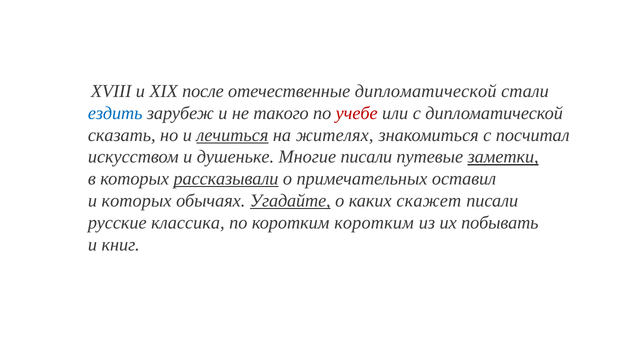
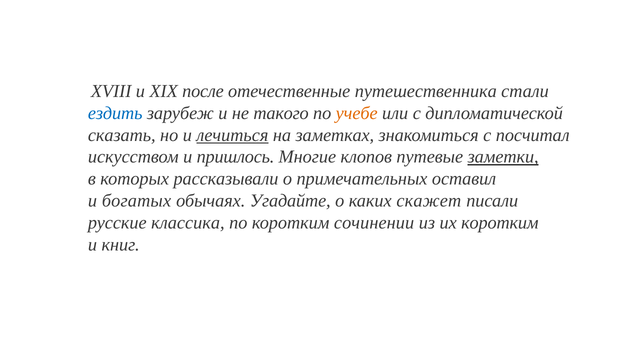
отечественные дипломатической: дипломатической -> путешественника (426, 91)
учебе colour: red -> orange (357, 113)
жителях: жителях -> заметках (335, 135)
душеньке: душеньке -> пришлось (236, 157)
Многие писали: писали -> клопов (366, 157)
рассказывали underline: present -> none (226, 179)
и которых: которых -> богатых (136, 200)
Угадайте underline: present -> none (290, 200)
коротким коротким: коротким -> сочинении (374, 222)
их побывать: побывать -> коротким (500, 222)
